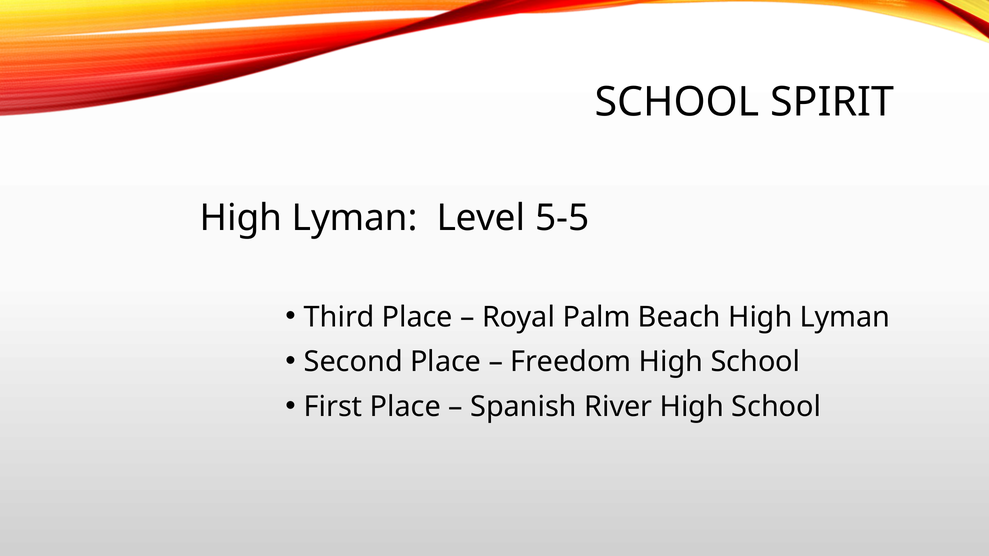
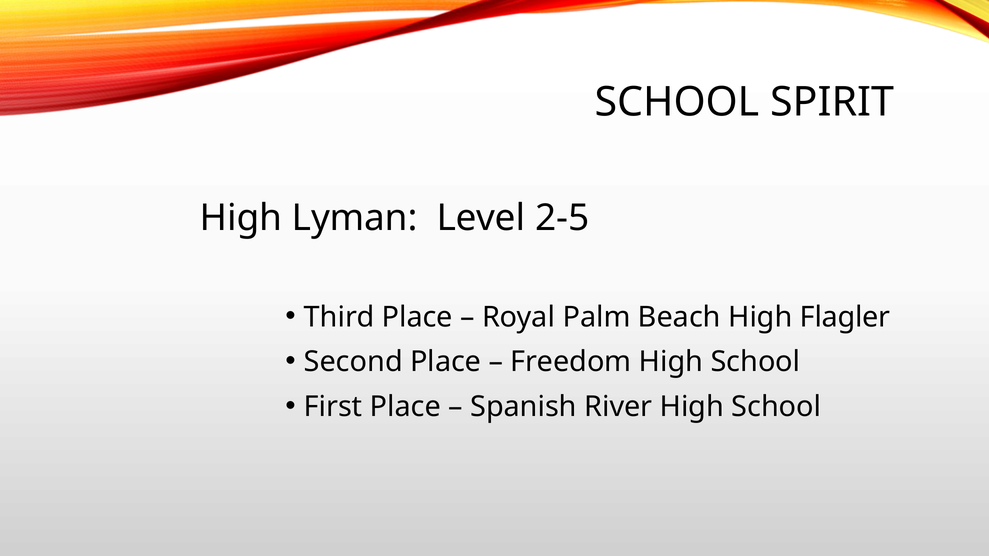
5-5: 5-5 -> 2-5 (562, 218)
Beach High Lyman: Lyman -> Flagler (845, 317)
